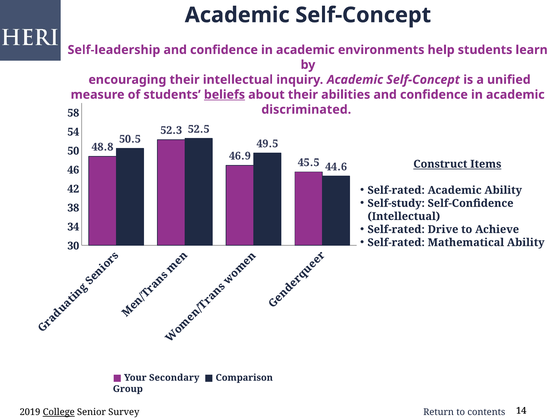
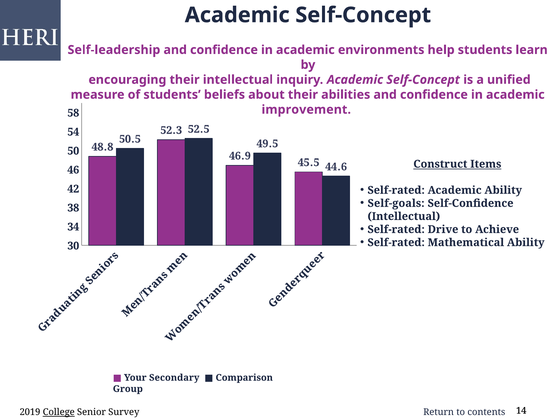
beliefs underline: present -> none (224, 95)
discriminated: discriminated -> improvement (306, 110)
Self-study: Self-study -> Self-goals (396, 203)
